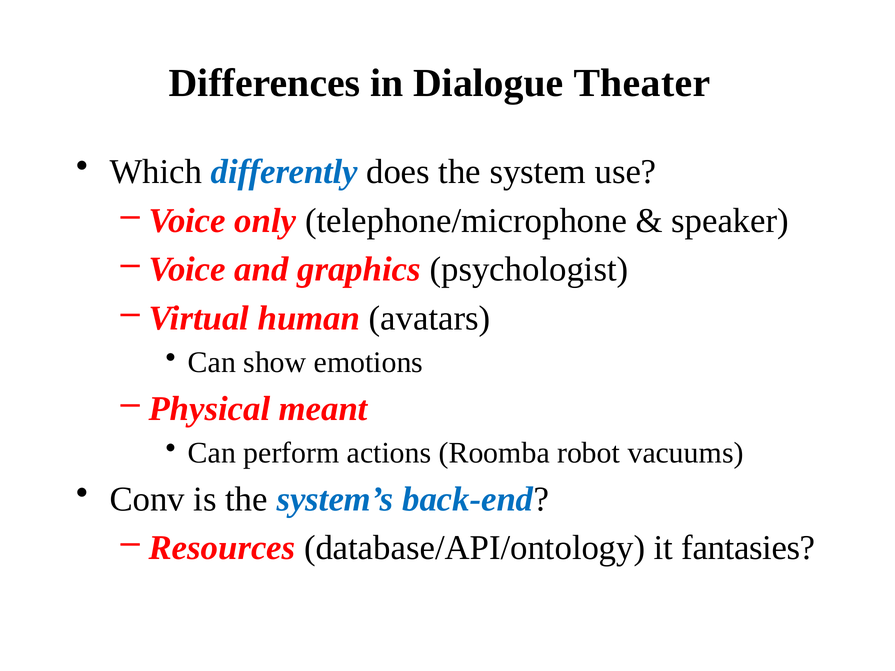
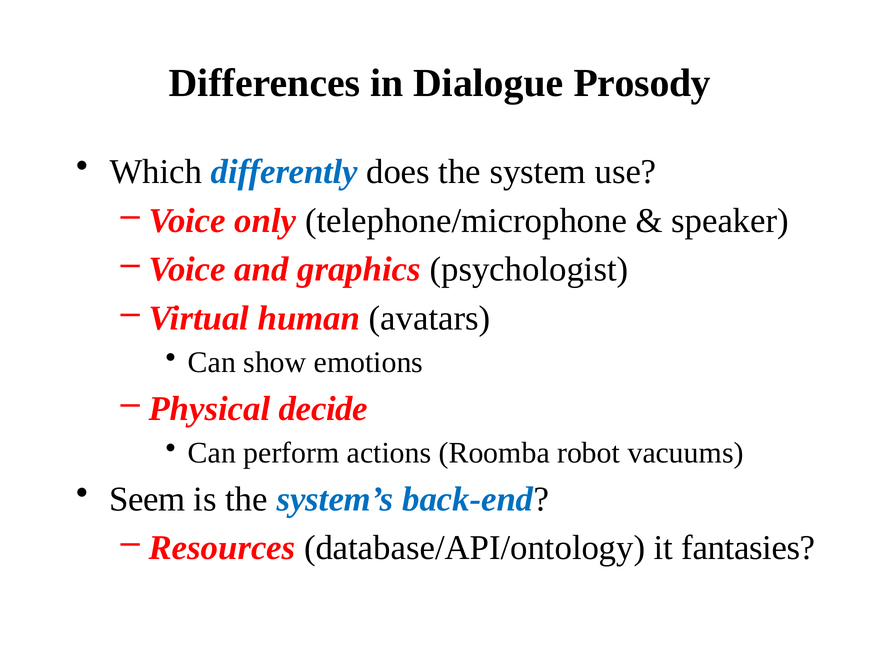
Theater: Theater -> Prosody (642, 83)
meant: meant -> decide (323, 409)
Conv: Conv -> Seem (147, 499)
